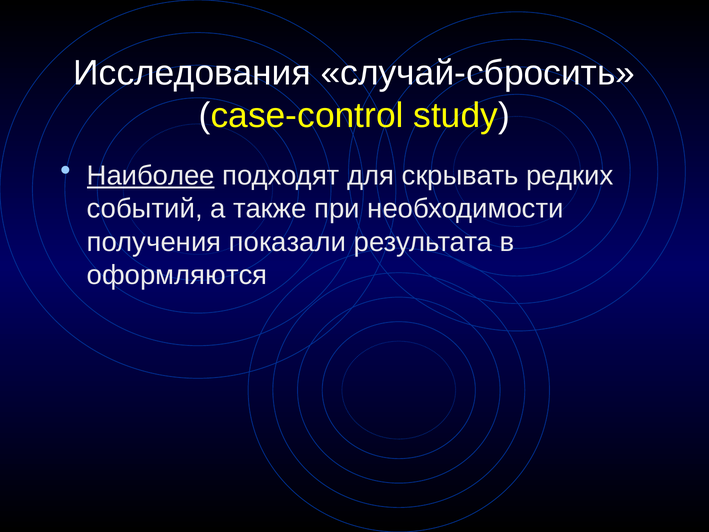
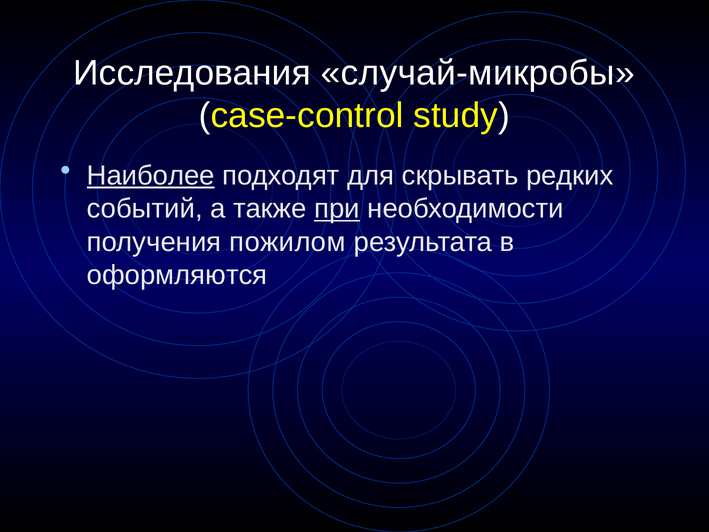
случай-сбросить: случай-сбросить -> случай-микробы (478, 73)
при underline: none -> present (337, 209)
показали: показали -> пожилом (287, 242)
